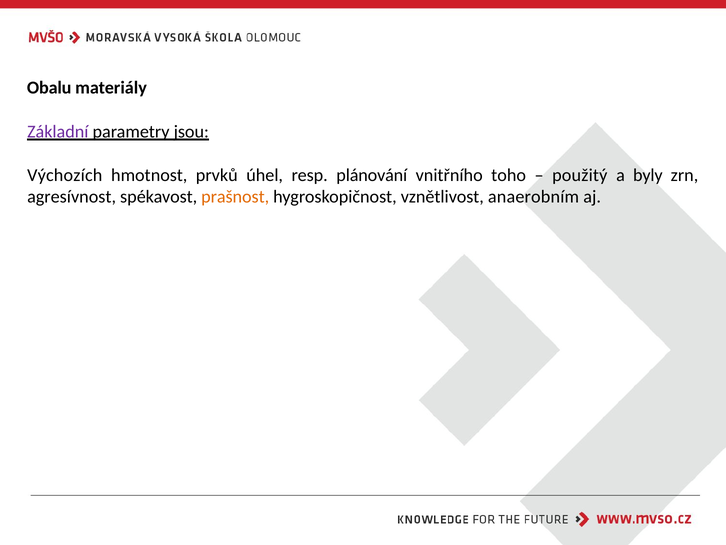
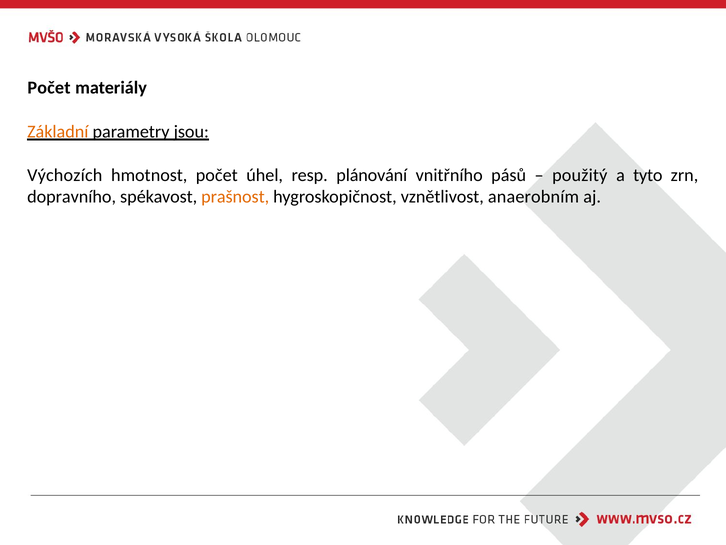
Obalu: Obalu -> Počet (49, 88)
Základní colour: purple -> orange (58, 131)
hmotnost prvků: prvků -> počet (217, 175)
toho: toho -> pásů (509, 175)
byly: byly -> tyto (648, 175)
agresívnost: agresívnost -> dopravního (72, 197)
